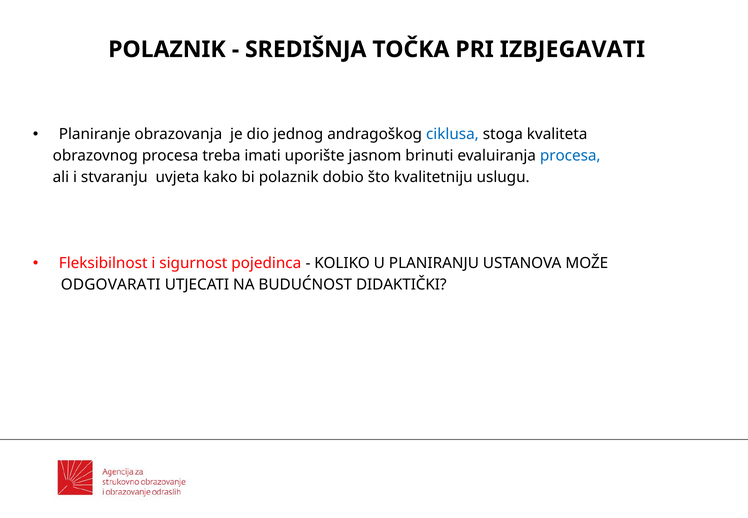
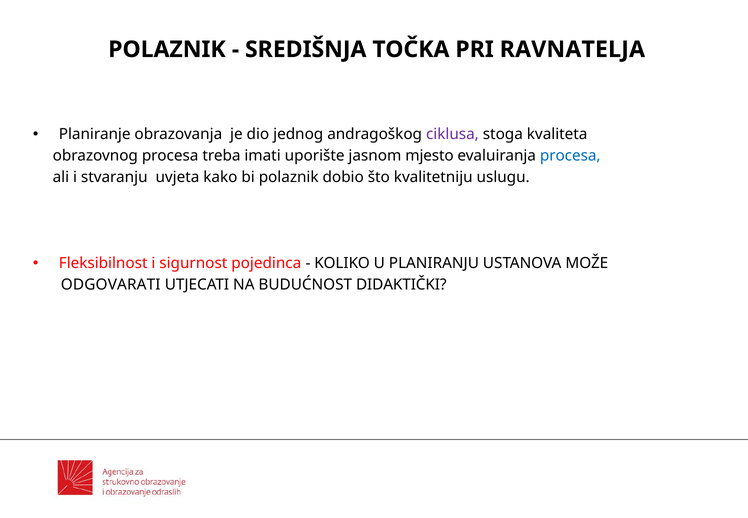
IZBJEGAVATI: IZBJEGAVATI -> RAVNATELJA (572, 49)
ciklusa colour: blue -> purple (452, 134)
brinuti: brinuti -> mjesto (430, 156)
